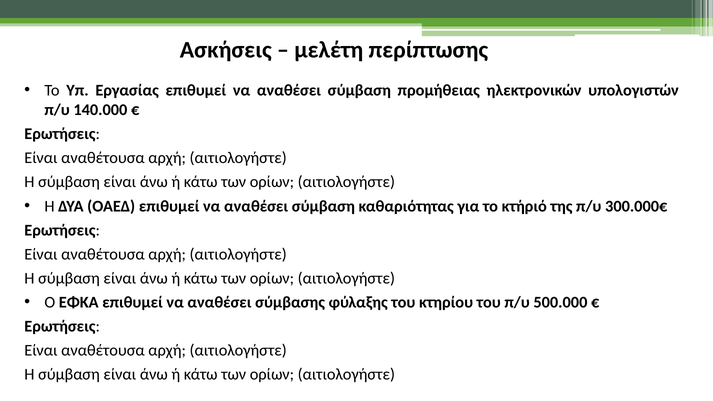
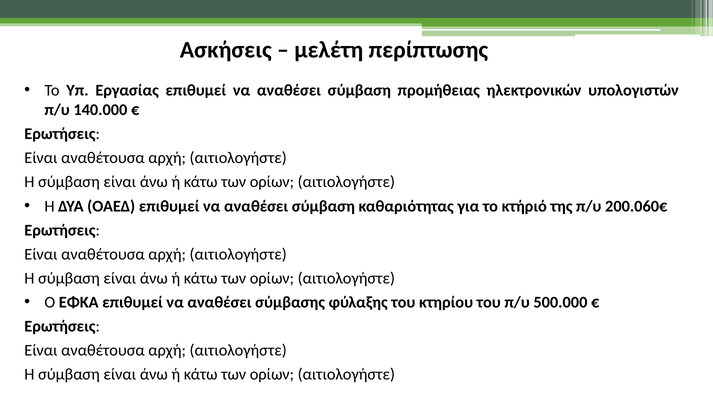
300.000€: 300.000€ -> 200.060€ (636, 206)
